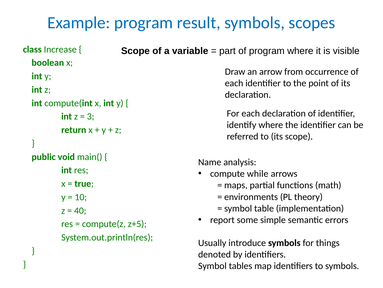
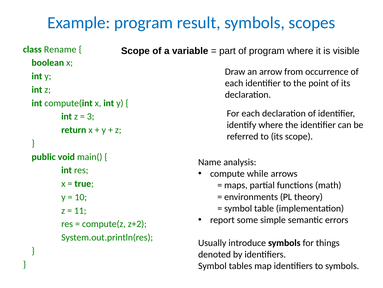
Increase: Increase -> Rename (60, 49)
40: 40 -> 11 (80, 210)
z+5: z+5 -> z+2 (137, 223)
